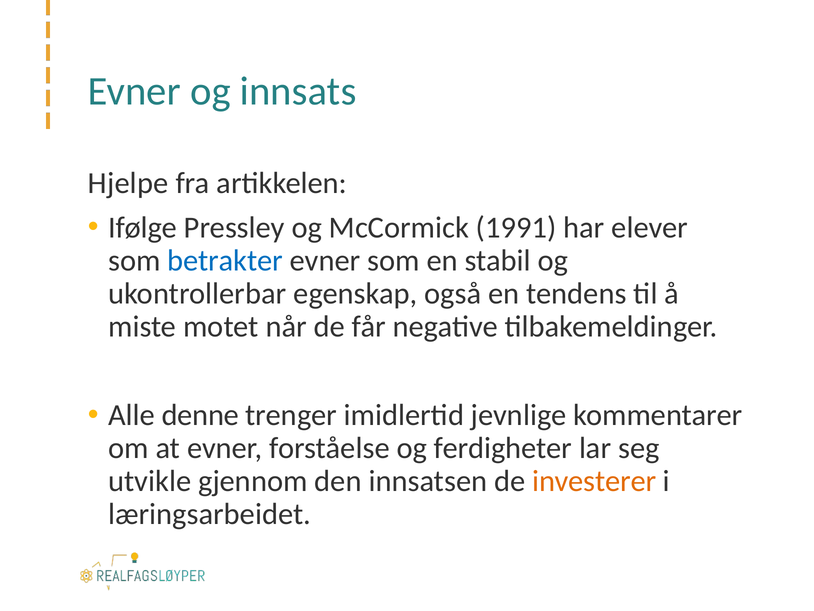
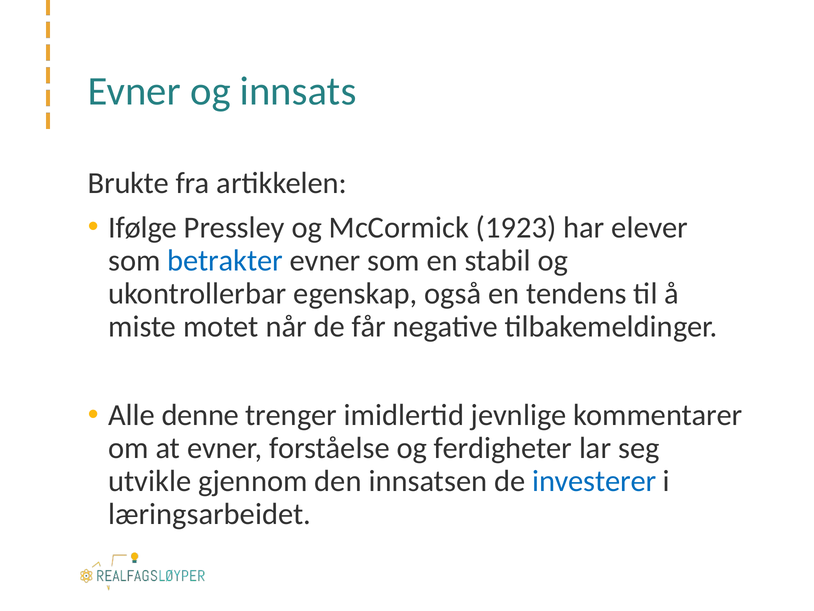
Hjelpe: Hjelpe -> Brukte (128, 183)
1991: 1991 -> 1923 (516, 227)
investerer colour: orange -> blue (594, 481)
